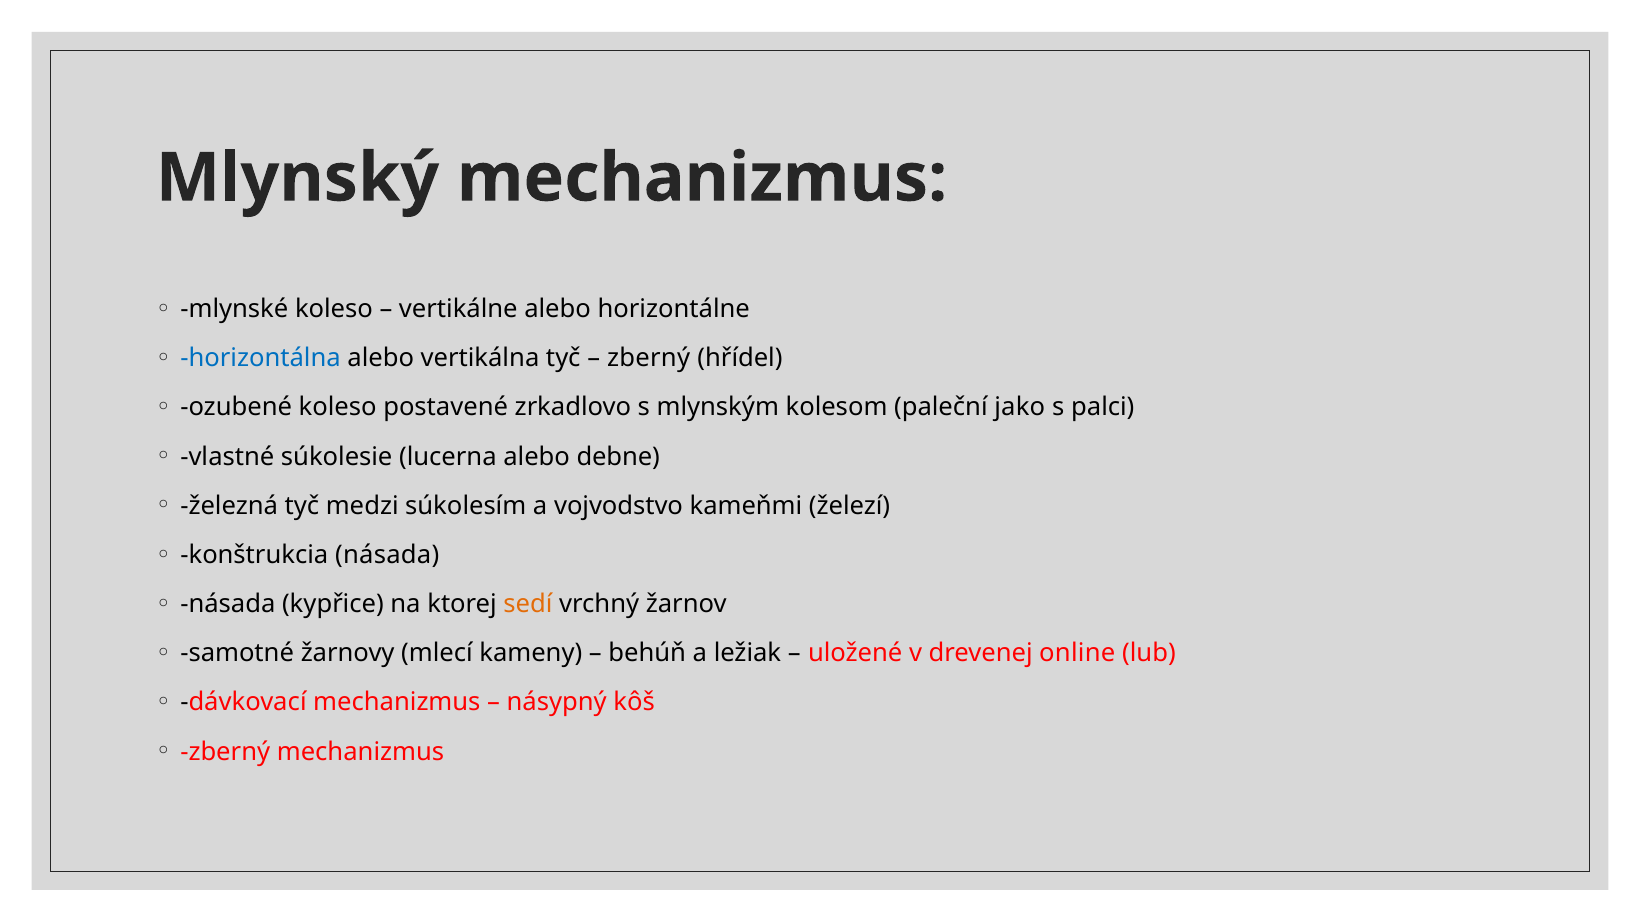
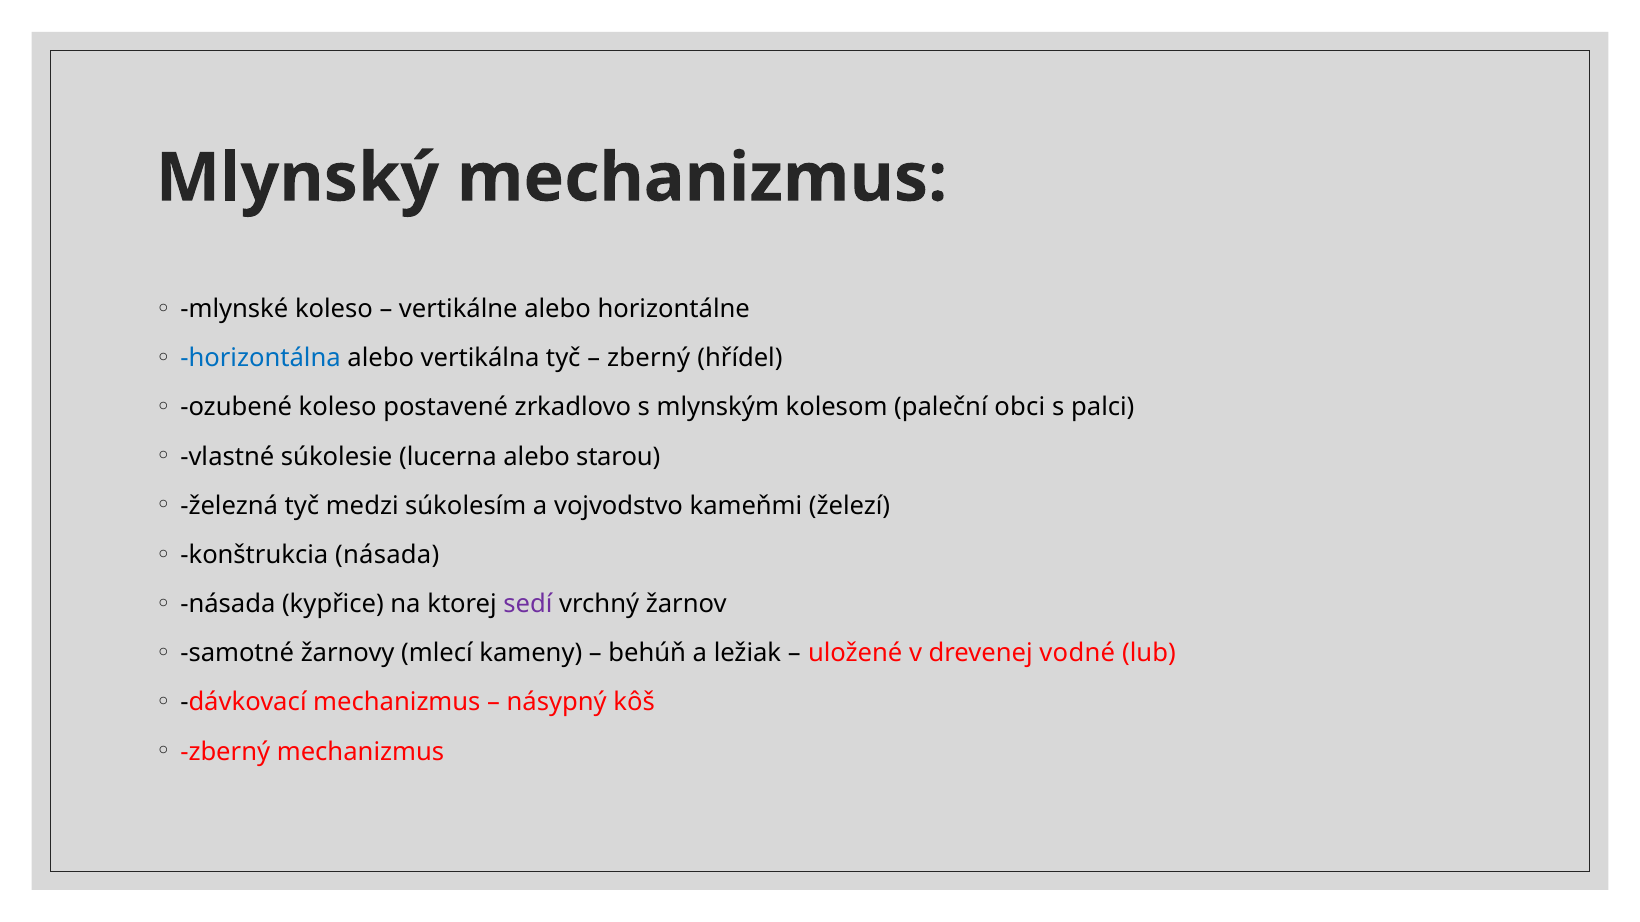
jako: jako -> obci (1020, 408)
debne: debne -> starou (618, 457)
sedí colour: orange -> purple (528, 604)
online: online -> vodné (1077, 654)
